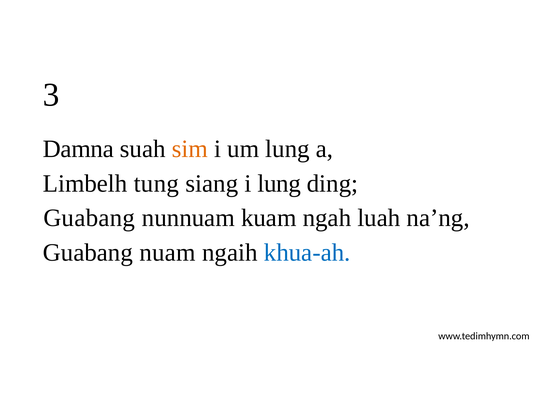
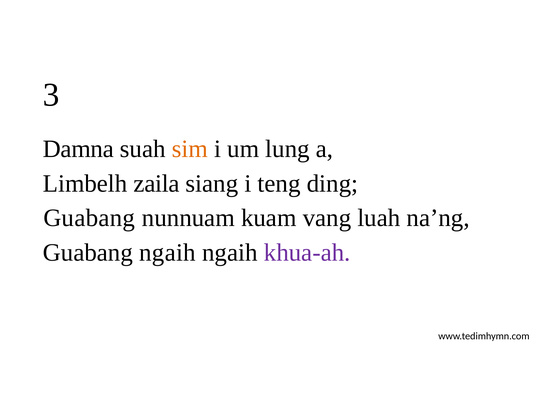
tung: tung -> zaila (157, 183)
i lung: lung -> teng (279, 183)
ngah: ngah -> vang (327, 218)
Guabang nuam: nuam -> ngaih (167, 252)
khua-ah colour: blue -> purple (307, 252)
